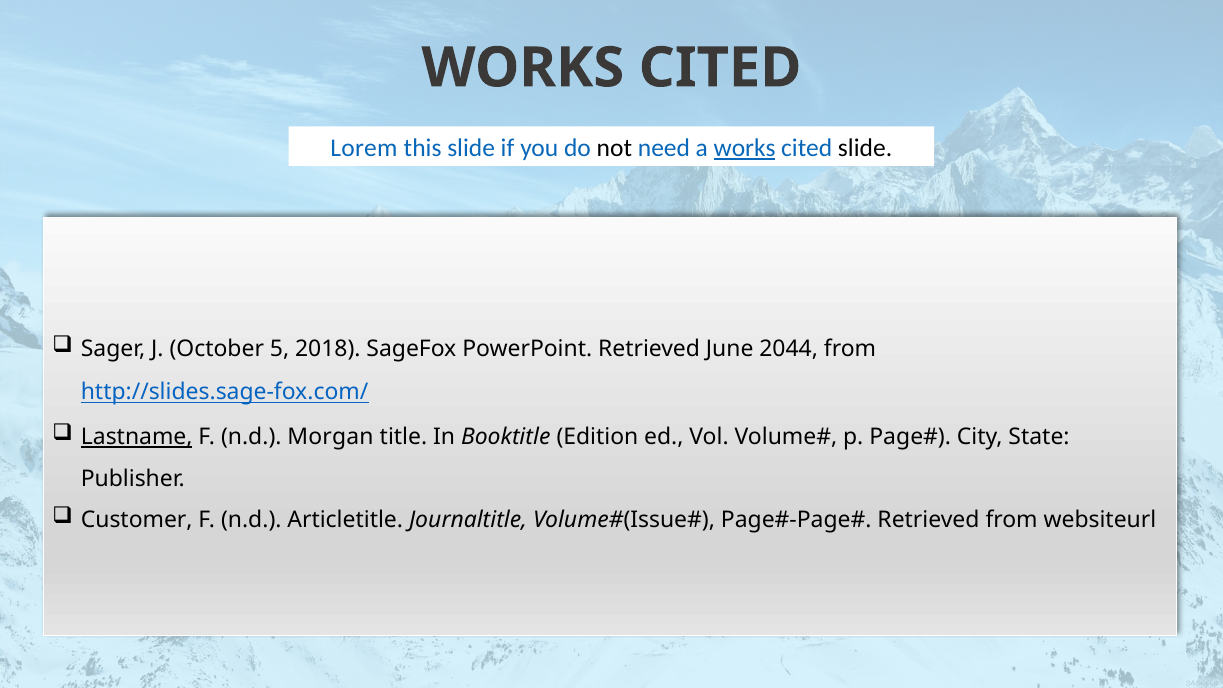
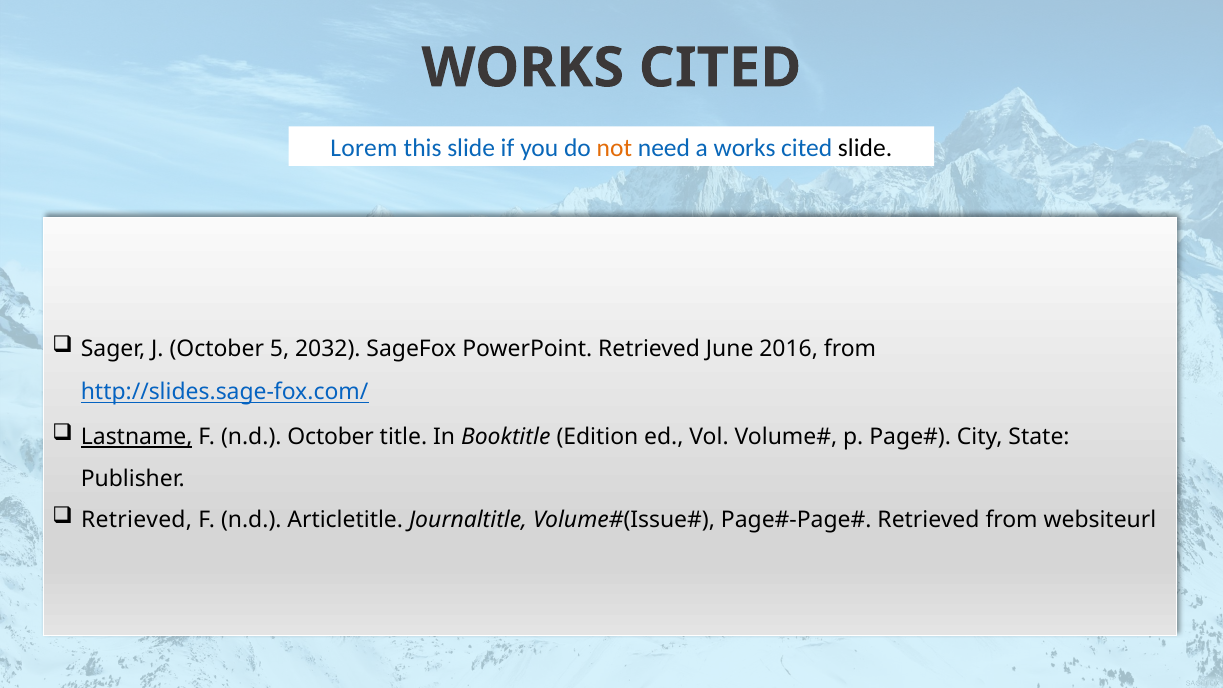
not colour: black -> orange (614, 148)
works underline: present -> none (745, 148)
2018: 2018 -> 2032 (328, 349)
2044: 2044 -> 2016 (789, 349)
n.d Morgan: Morgan -> October (331, 437)
Customer: Customer -> Retrieved (137, 520)
